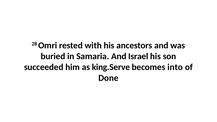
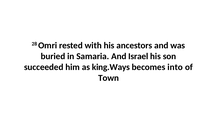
king.Serve: king.Serve -> king.Ways (111, 67)
Done: Done -> Town (109, 78)
